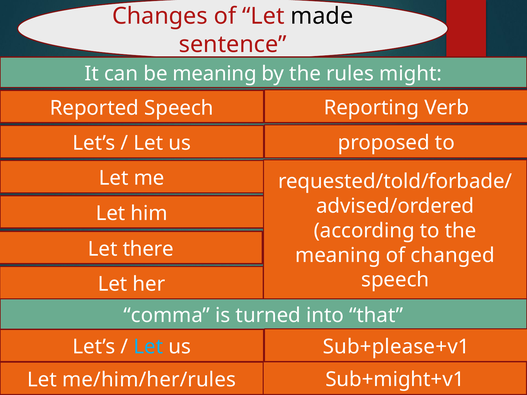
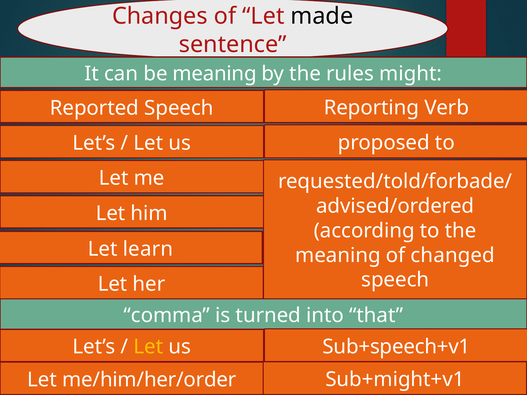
there: there -> learn (148, 249)
Let colour: light blue -> yellow (148, 347)
Sub+please+v1: Sub+please+v1 -> Sub+speech+v1 (396, 347)
me/him/her/rules: me/him/her/rules -> me/him/her/order (149, 380)
